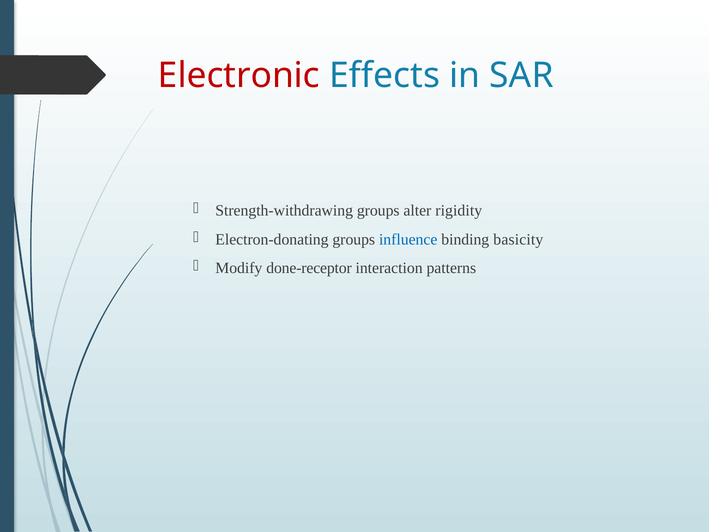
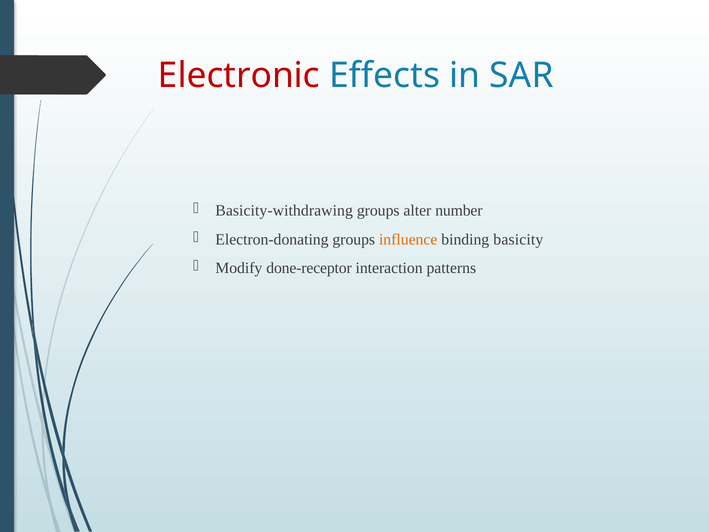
Strength-withdrawing: Strength-withdrawing -> Basicity-withdrawing (284, 211)
rigidity: rigidity -> number (459, 211)
influence colour: blue -> orange (408, 239)
